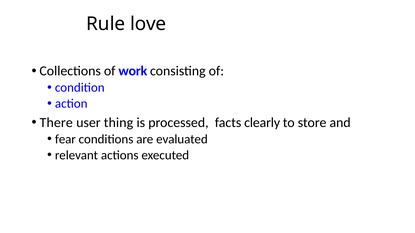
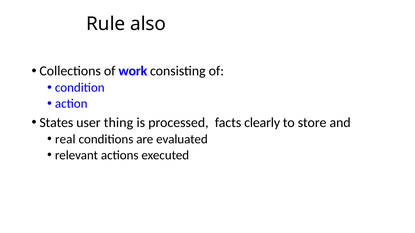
love: love -> also (148, 24)
There: There -> States (56, 123)
fear: fear -> real (65, 139)
